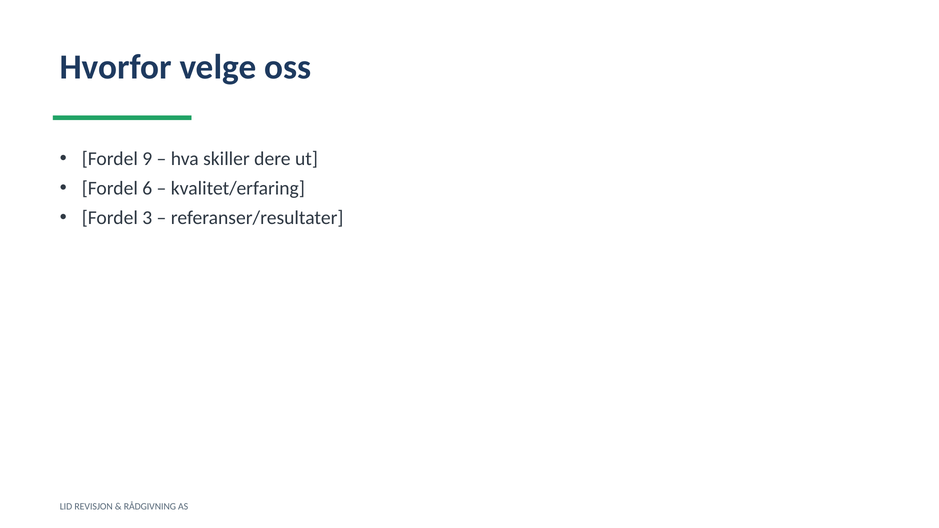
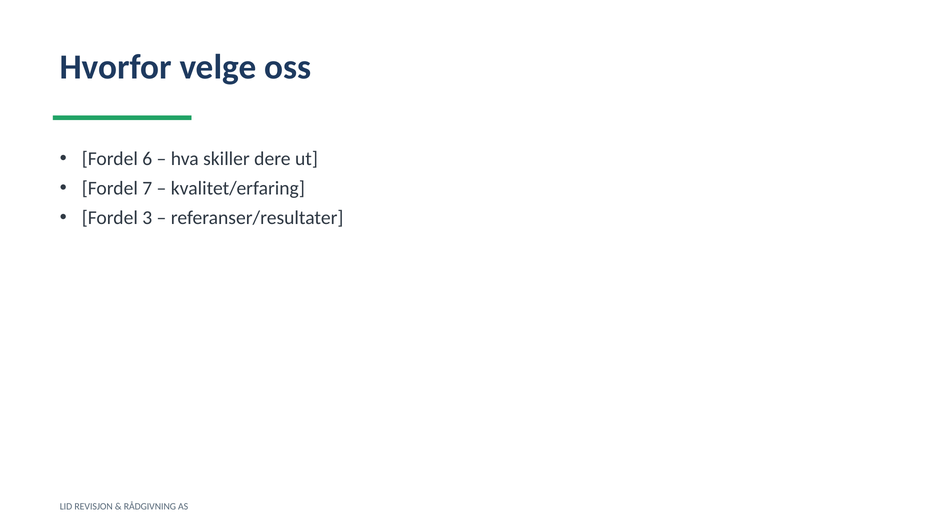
9: 9 -> 6 (147, 159)
6: 6 -> 7 (147, 188)
